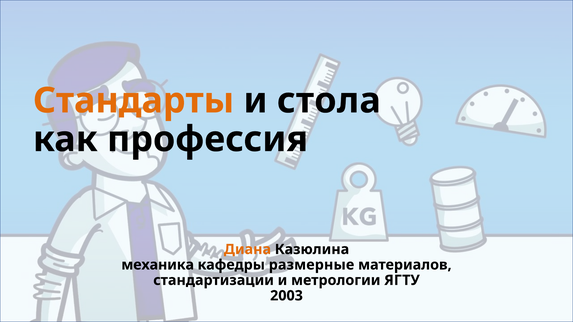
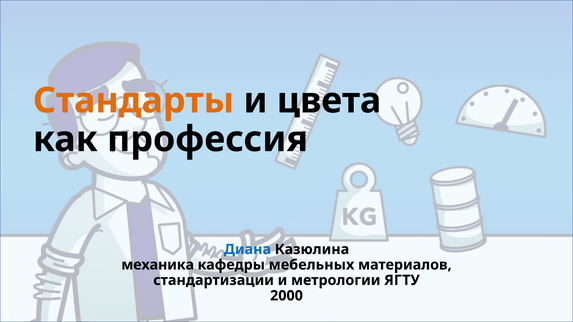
стола: стола -> цвета (329, 101)
Диана colour: orange -> blue (247, 250)
размерные: размерные -> мебельных (311, 265)
2003: 2003 -> 2000 (286, 296)
